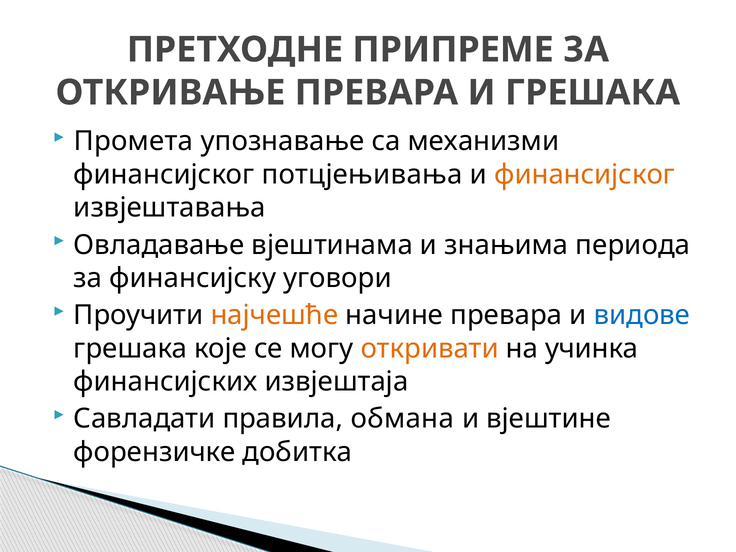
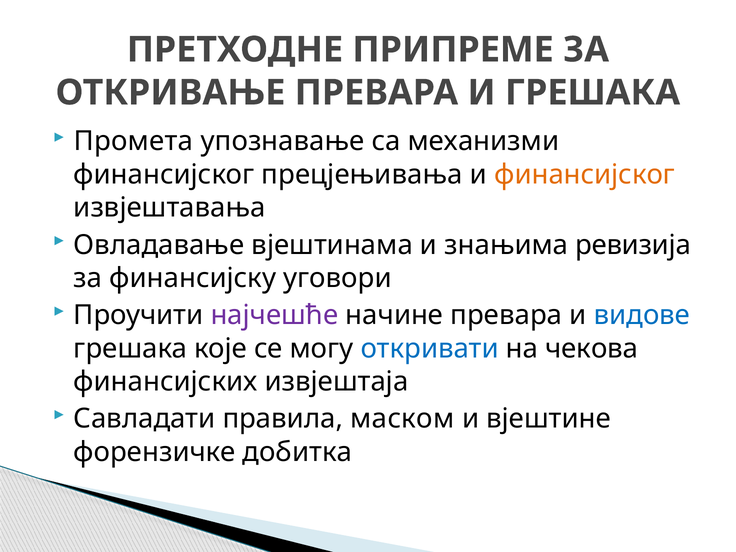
потцјењивања: потцјењивања -> прецјењивања (362, 175)
периода: периода -> ревизија (633, 245)
најчешће colour: orange -> purple (274, 315)
откривати colour: orange -> blue (430, 348)
учинка: учинка -> чекова (592, 348)
обмана: обмана -> маском (402, 419)
